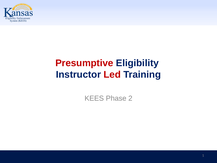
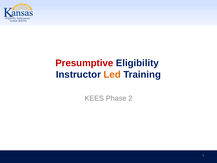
Led colour: red -> orange (112, 74)
